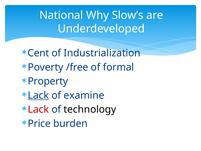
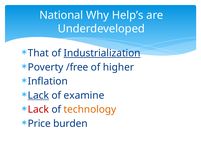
Slow’s: Slow’s -> Help’s (128, 15)
Cent: Cent -> That (38, 53)
Industrialization underline: none -> present (102, 53)
formal: formal -> higher (118, 67)
Property: Property -> Inflation (48, 81)
technology colour: black -> orange (90, 109)
